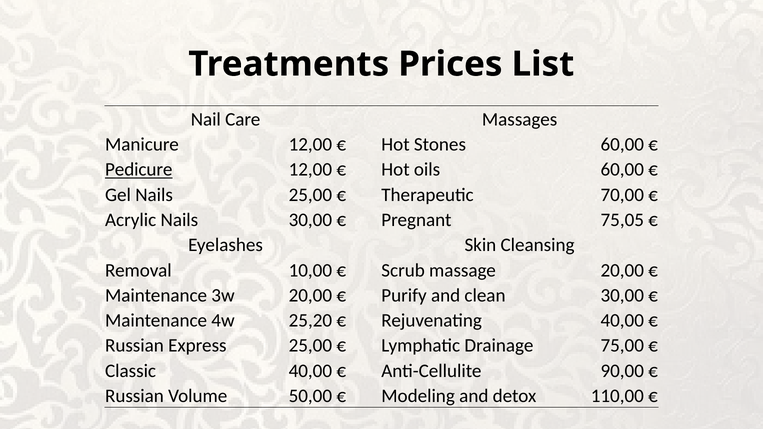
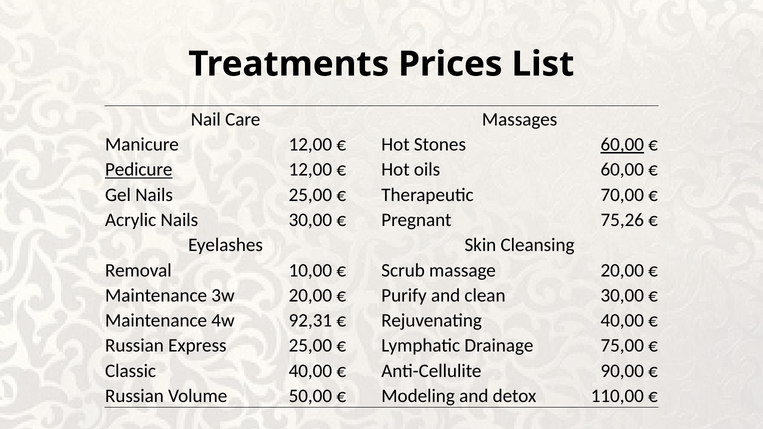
60,00 underline: none -> present (622, 145)
75,05: 75,05 -> 75,26 (622, 220)
25,20: 25,20 -> 92,31 (310, 321)
